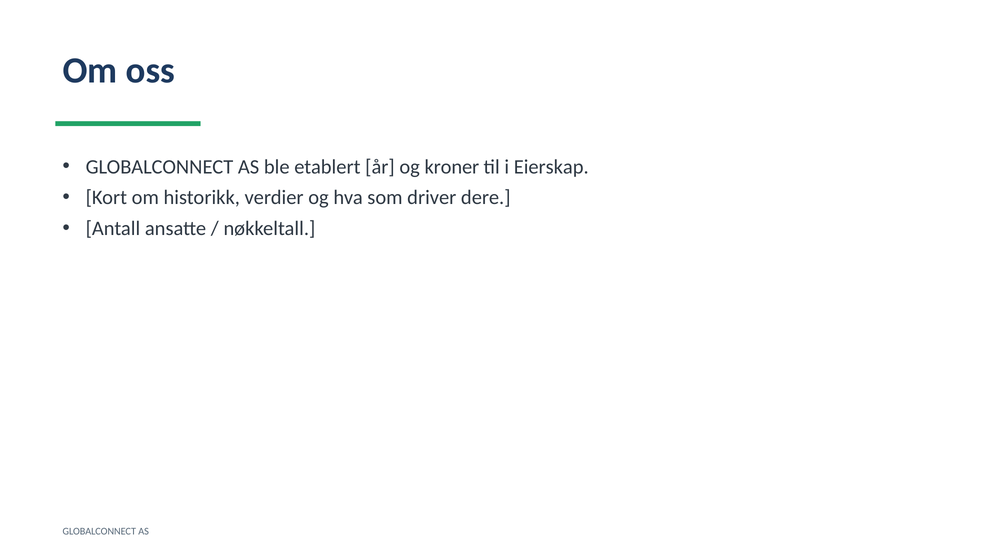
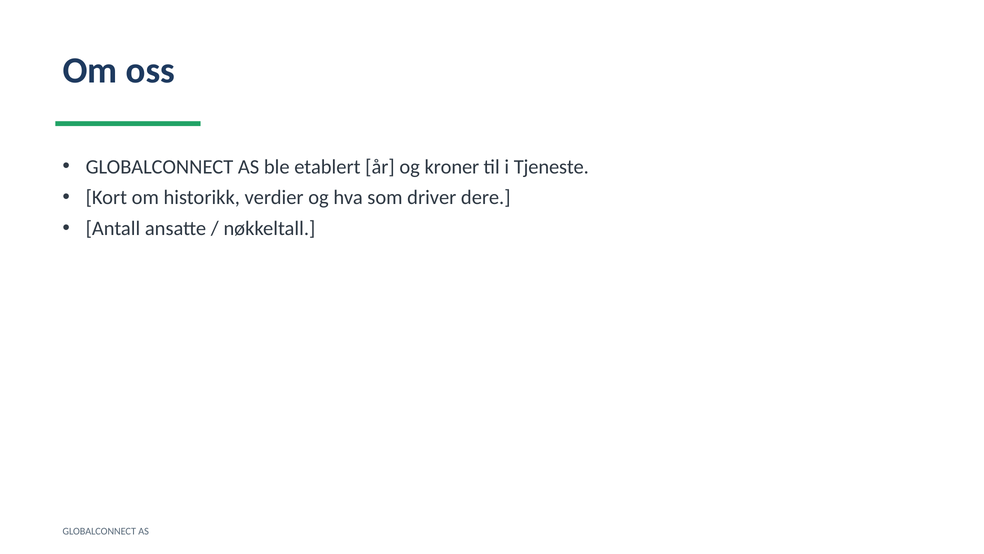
Eierskap: Eierskap -> Tjeneste (551, 167)
